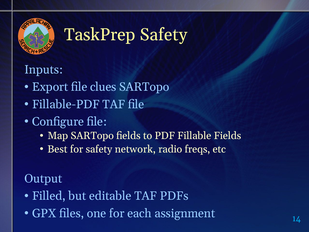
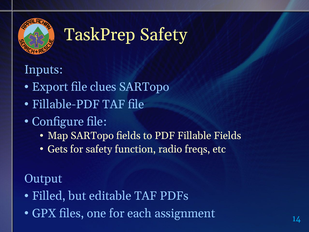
Best: Best -> Gets (58, 149)
network: network -> function (135, 149)
